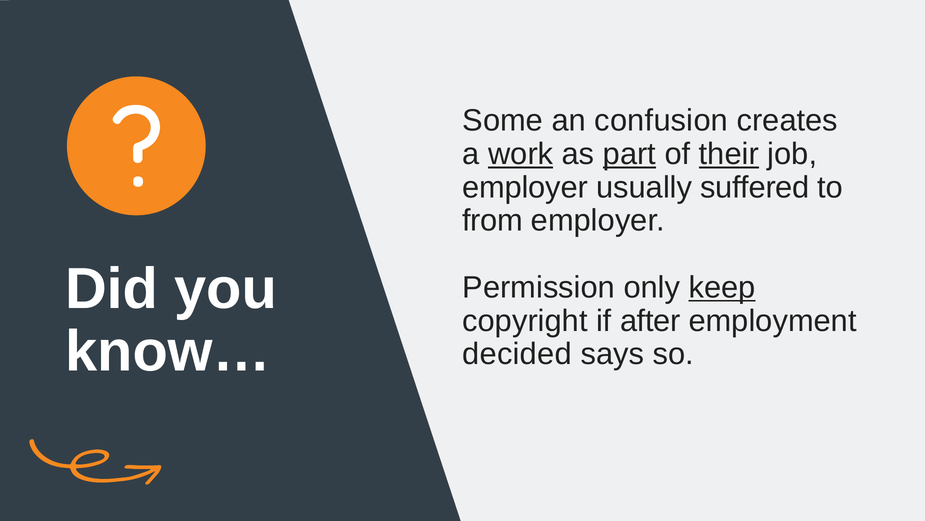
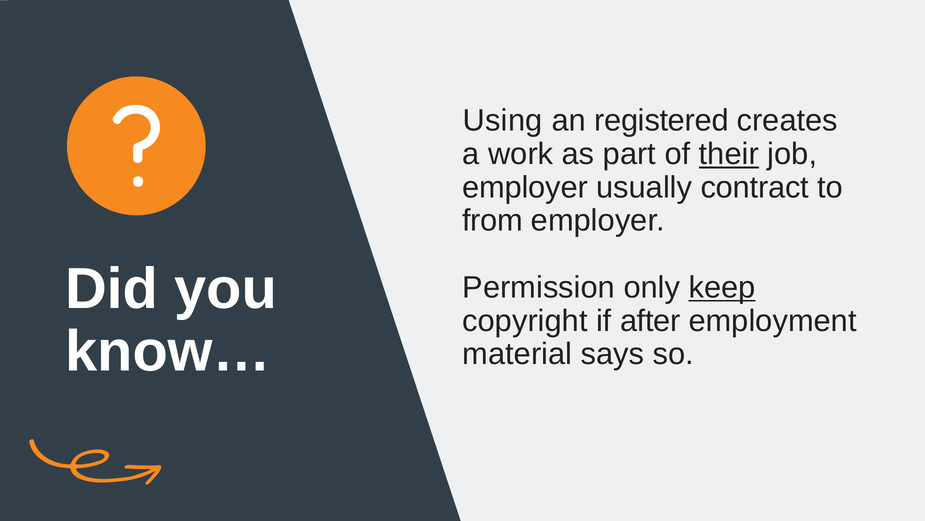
Some: Some -> Using (503, 121)
confusion: confusion -> registered (662, 121)
work underline: present -> none (521, 154)
part underline: present -> none (629, 154)
suffered: suffered -> contract (755, 187)
decided: decided -> material (517, 354)
